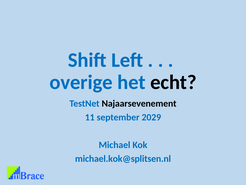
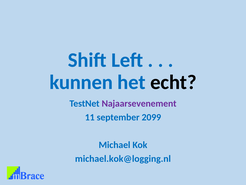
overige: overige -> kunnen (81, 82)
Najaarsevenement colour: black -> purple (139, 103)
2029: 2029 -> 2099 (151, 117)
michael.kok@splitsen.nl: michael.kok@splitsen.nl -> michael.kok@logging.nl (123, 158)
